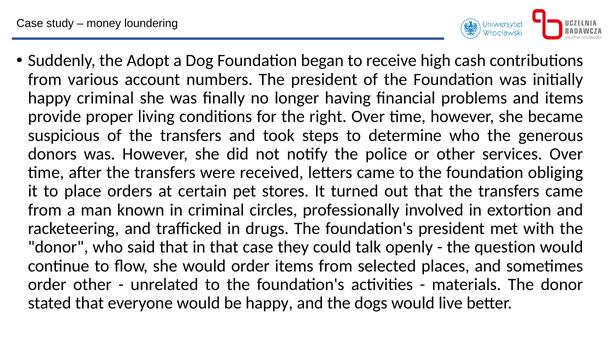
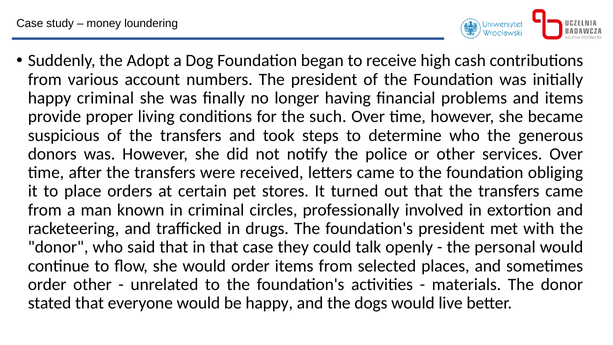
right: right -> such (328, 117)
question: question -> personal (505, 247)
